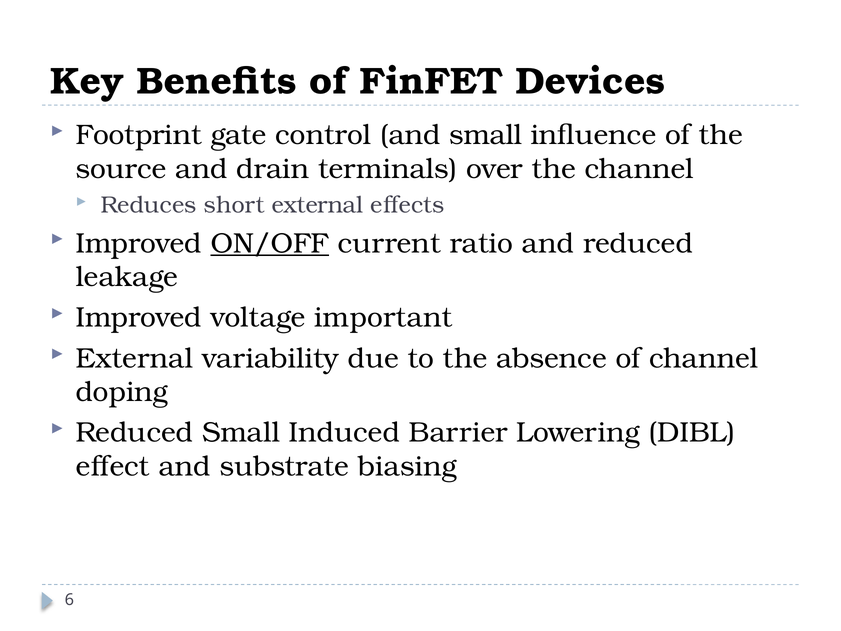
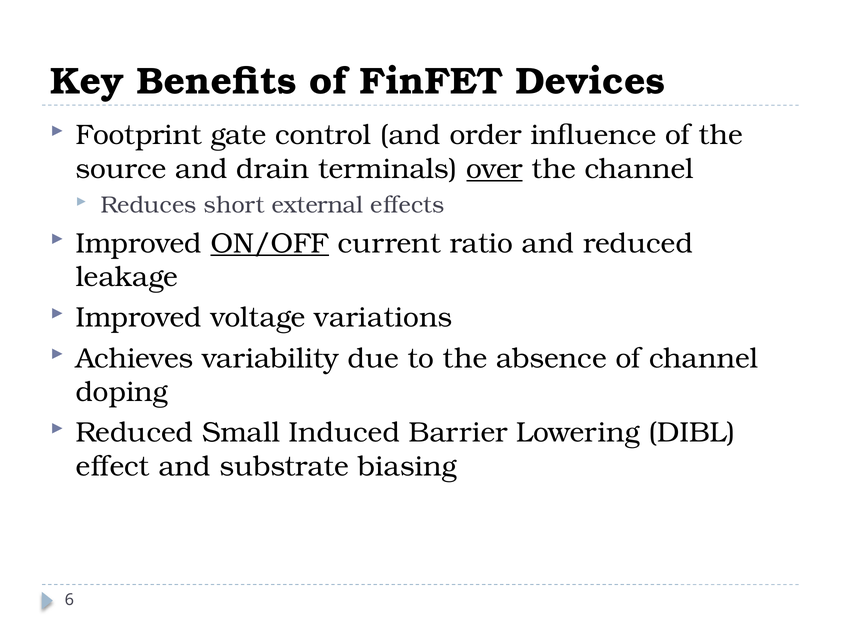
and small: small -> order (486, 135)
over underline: none -> present (495, 169)
important: important -> variations (383, 318)
External: External -> Achieves (134, 358)
